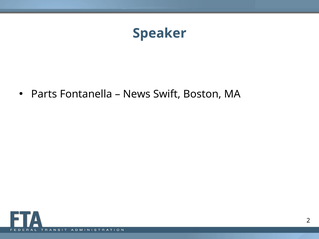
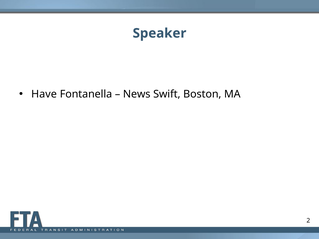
Parts: Parts -> Have (44, 94)
